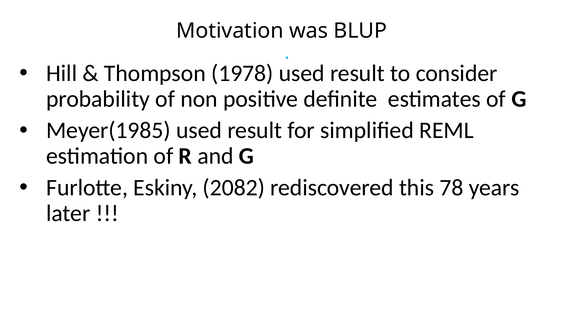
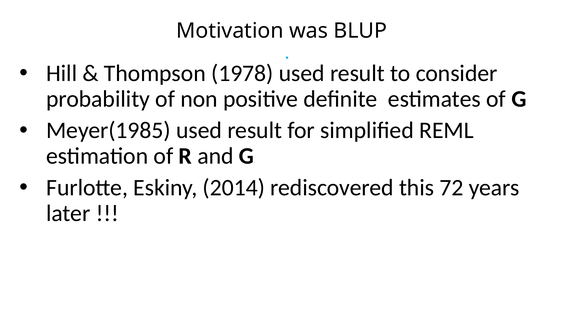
2082: 2082 -> 2014 (234, 188)
78: 78 -> 72 (451, 188)
